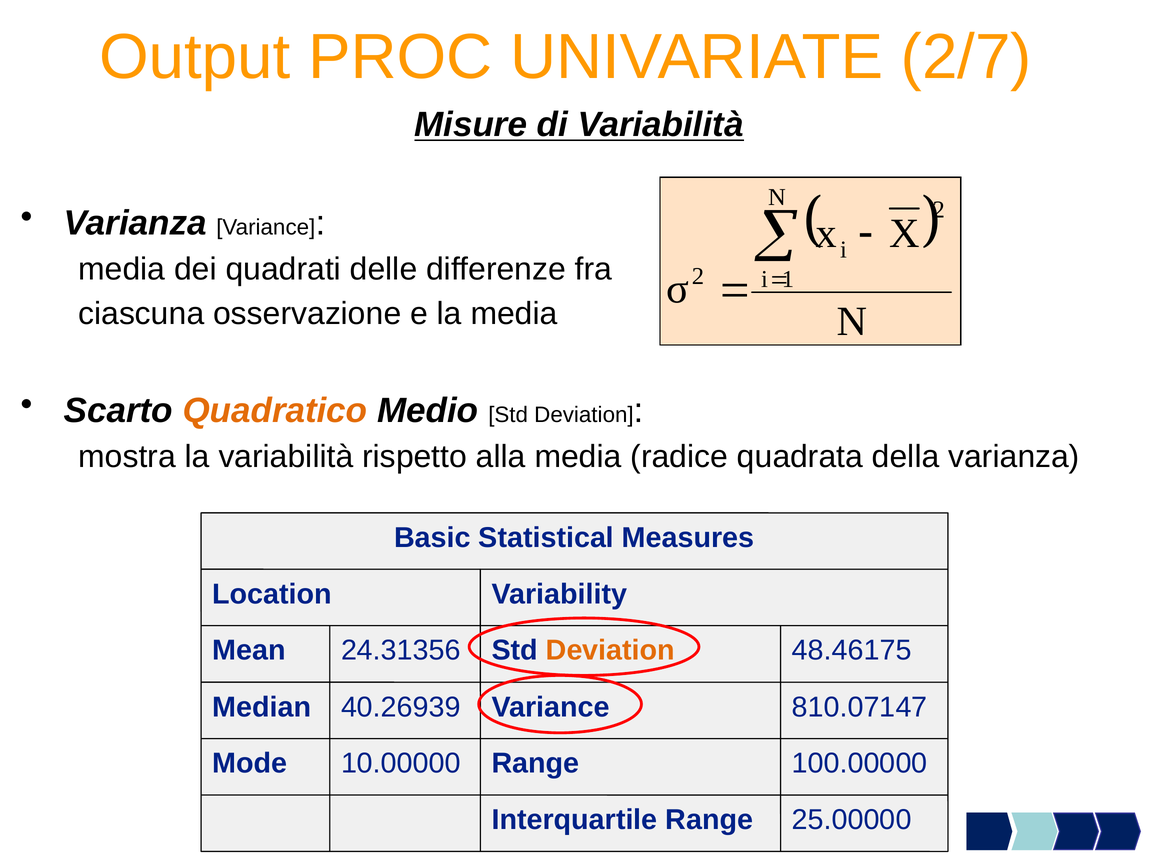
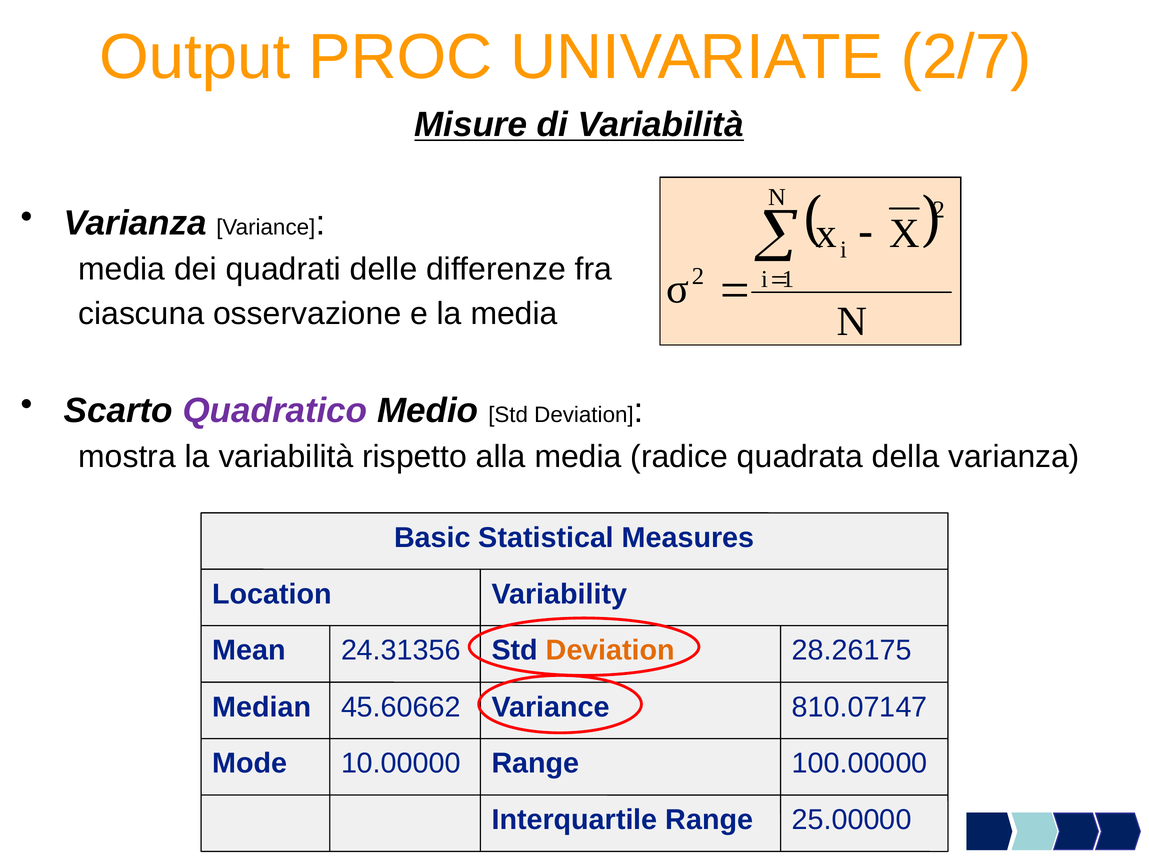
Quadratico colour: orange -> purple (275, 411)
48.46175: 48.46175 -> 28.26175 (852, 651)
40.26939: 40.26939 -> 45.60662 (401, 708)
